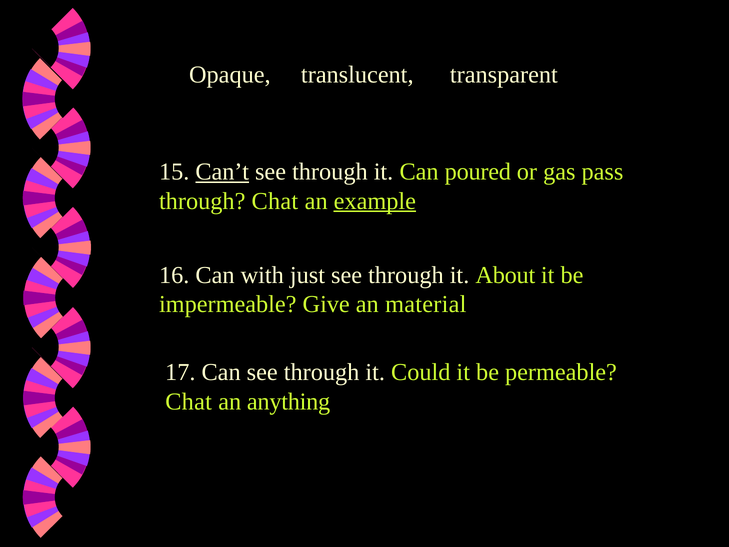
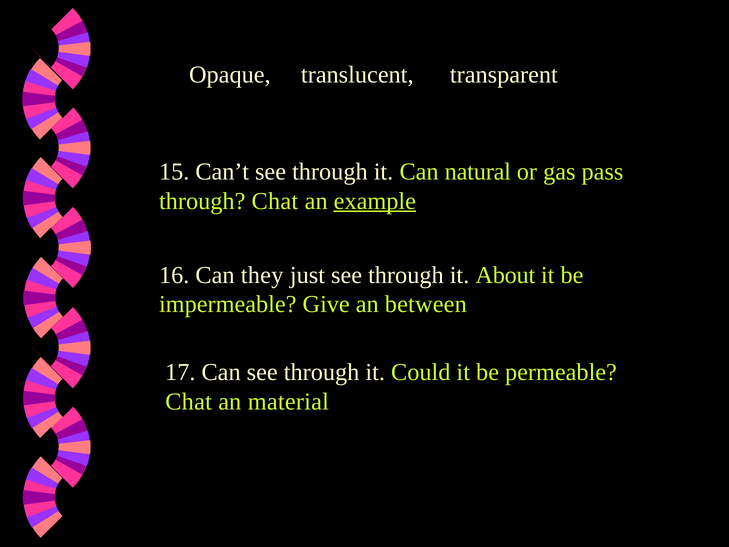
Can’t underline: present -> none (222, 172)
poured: poured -> natural (478, 172)
with: with -> they (262, 275)
material: material -> between (426, 304)
anything: anything -> material (288, 401)
